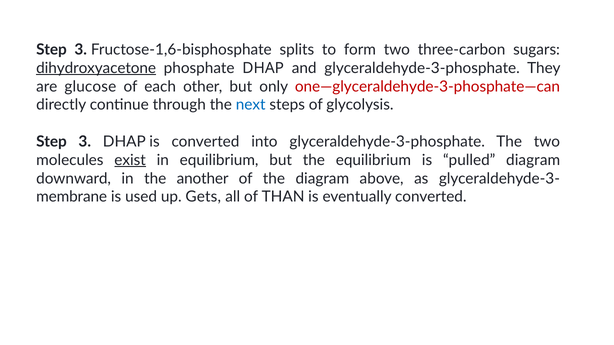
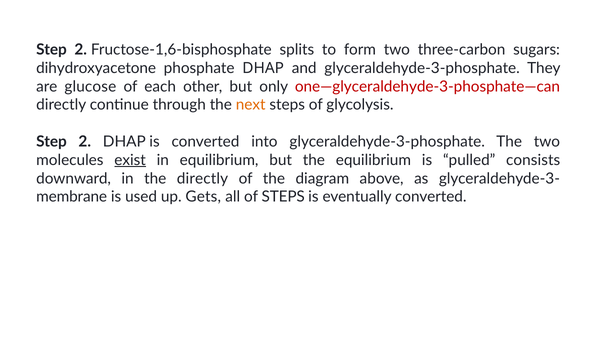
3: 3 -> 2 (81, 50)
dihydroxyacetone underline: present -> none (96, 68)
next colour: blue -> orange (251, 105)
3: 3 -> 2 (85, 142)
pulled diagram: diagram -> consists (533, 160)
the another: another -> directly (202, 179)
of THAN: THAN -> STEPS (283, 197)
